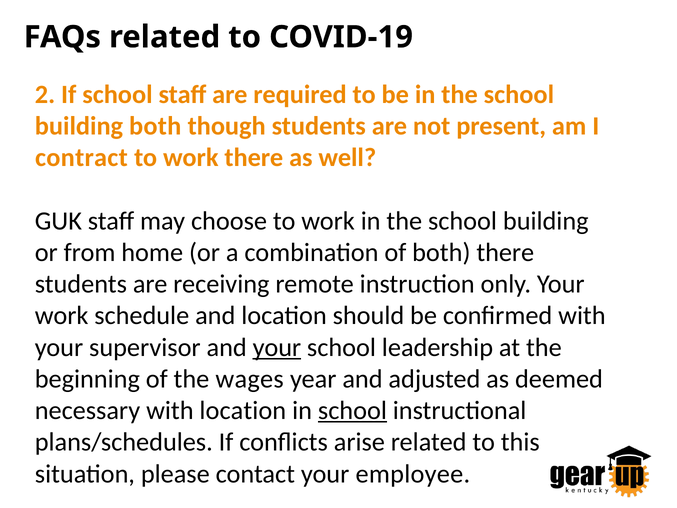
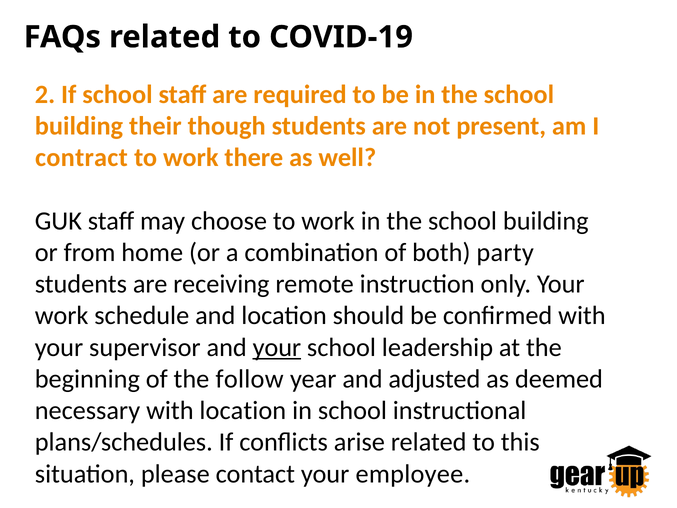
building both: both -> their (155, 126)
both there: there -> party (505, 252)
wages: wages -> follow (250, 379)
school underline: present -> none (352, 410)
